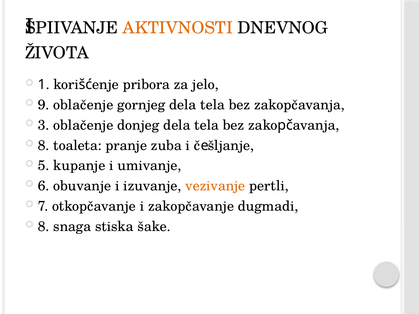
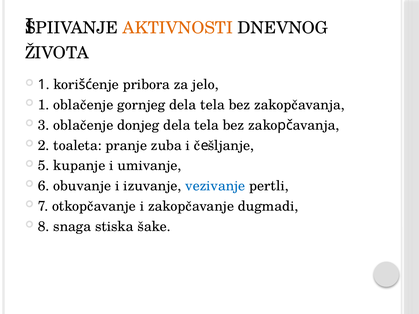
9: 9 -> 1 (44, 105)
8: 8 -> 2 (44, 146)
vezivanje colour: orange -> blue (215, 186)
